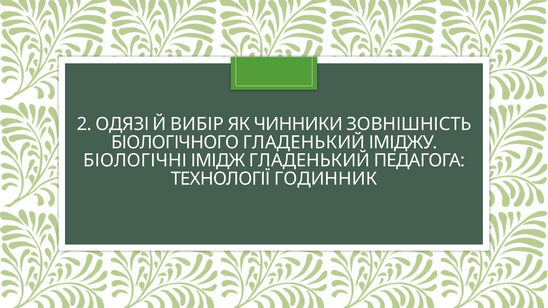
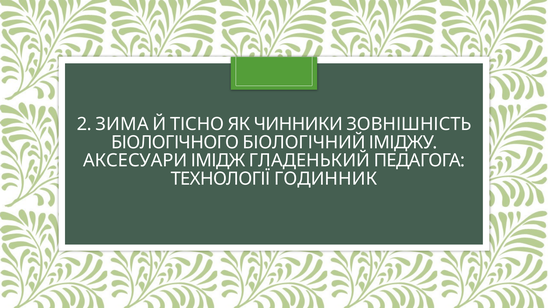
ОДЯЗІ: ОДЯЗІ -> ЗИМА (122, 124)
ВИБІР: ВИБІР -> ТІСНО (197, 124)
БІОЛОГІЧНОГО ГЛАДЕНЬКИЙ: ГЛАДЕНЬКИЙ -> БІОЛОГІЧНИЙ (304, 143)
БІОЛОГІЧНІ: БІОЛОГІЧНІ -> АКСЕСУАРИ (135, 161)
